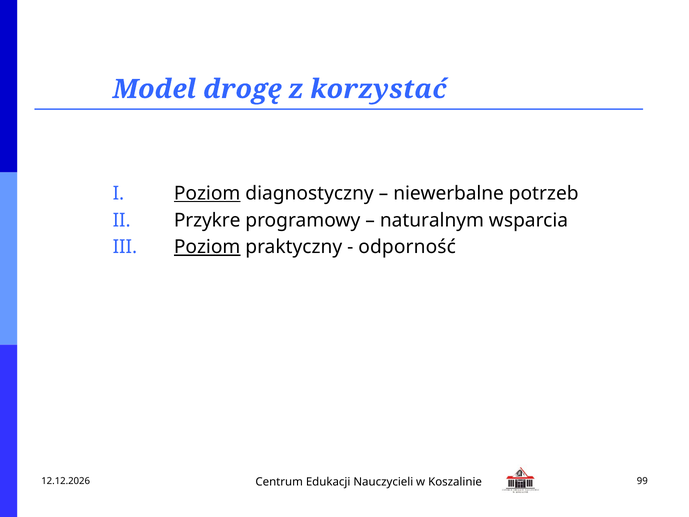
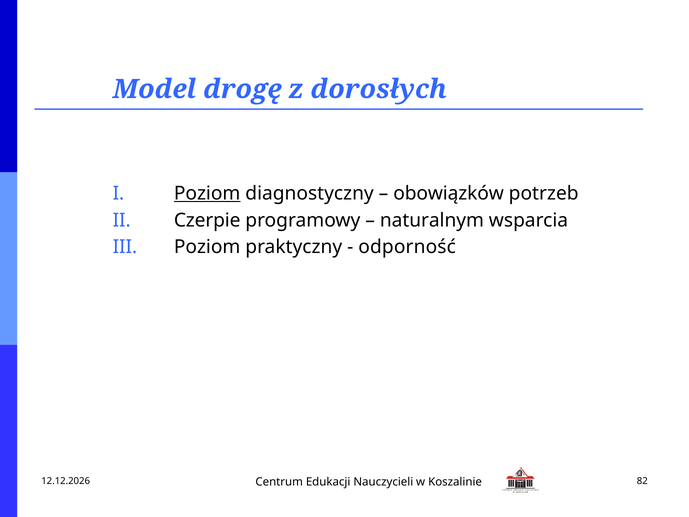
korzystać: korzystać -> dorosłych (379, 89)
niewerbalne: niewerbalne -> obowiązków (449, 193)
Przykre: Przykre -> Czerpie (207, 220)
Poziom underline: present -> none (207, 247)
99: 99 -> 82 (642, 481)
